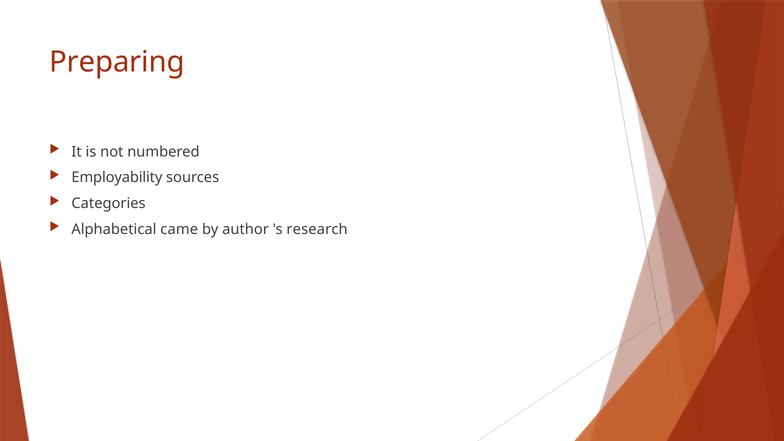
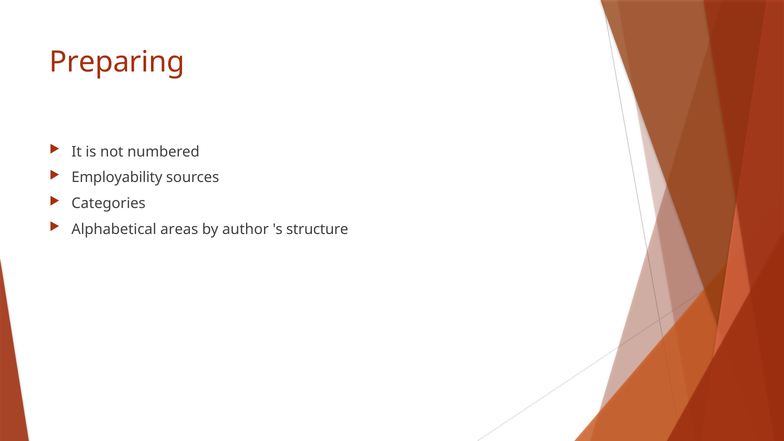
came: came -> areas (179, 229)
research: research -> structure (317, 229)
